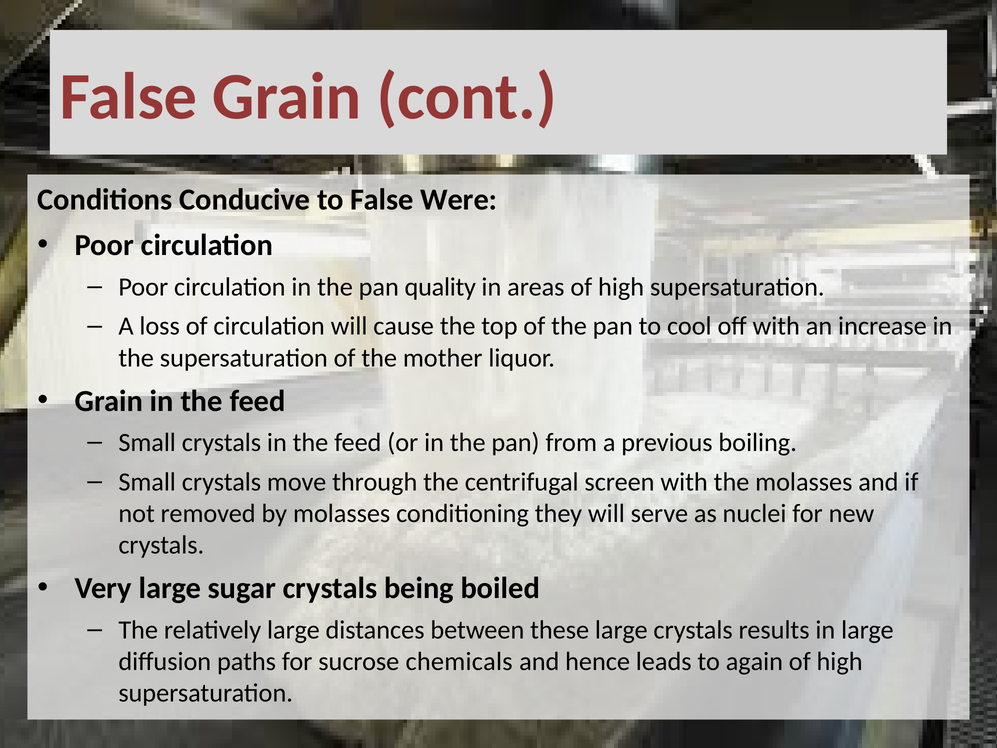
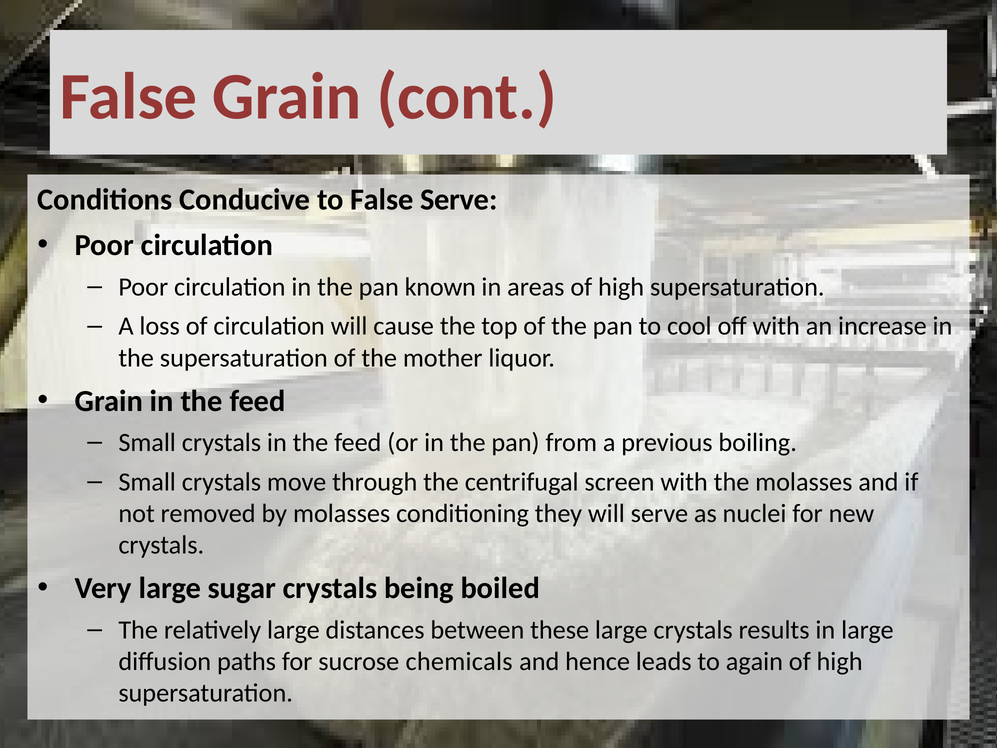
False Were: Were -> Serve (459, 200)
quality: quality -> known (440, 287)
